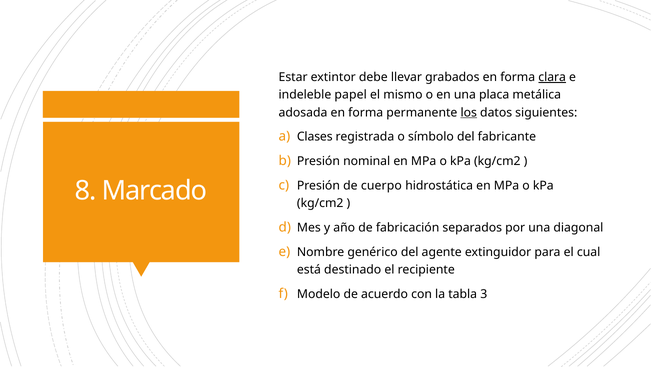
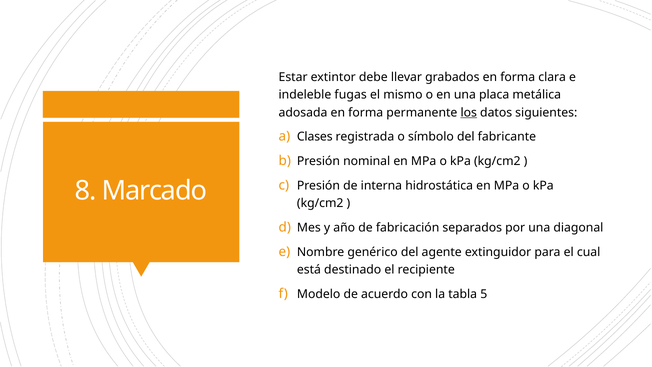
clara underline: present -> none (552, 77)
papel: papel -> fugas (351, 95)
cuerpo: cuerpo -> interna (381, 186)
3: 3 -> 5 (484, 294)
